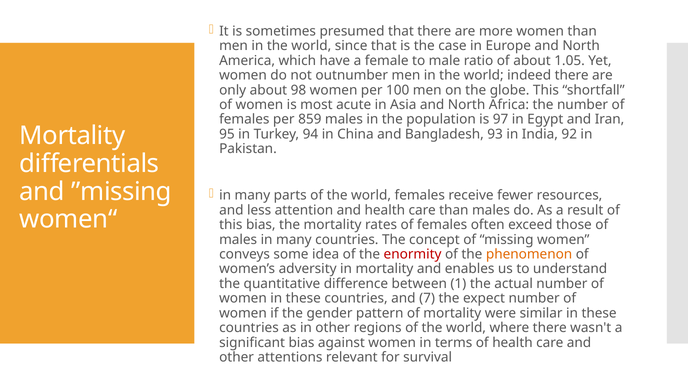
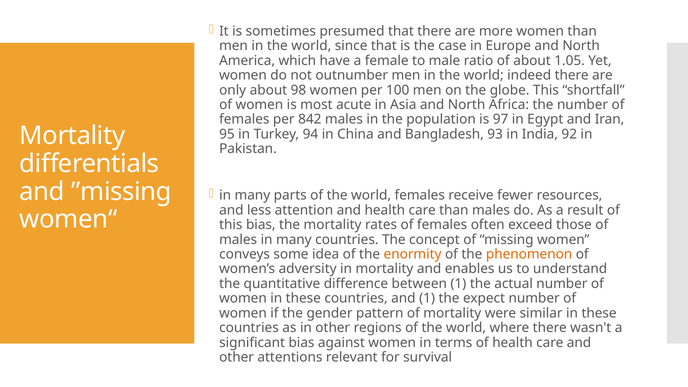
859: 859 -> 842 (310, 119)
enormity colour: red -> orange (413, 254)
and 7: 7 -> 1 (427, 298)
